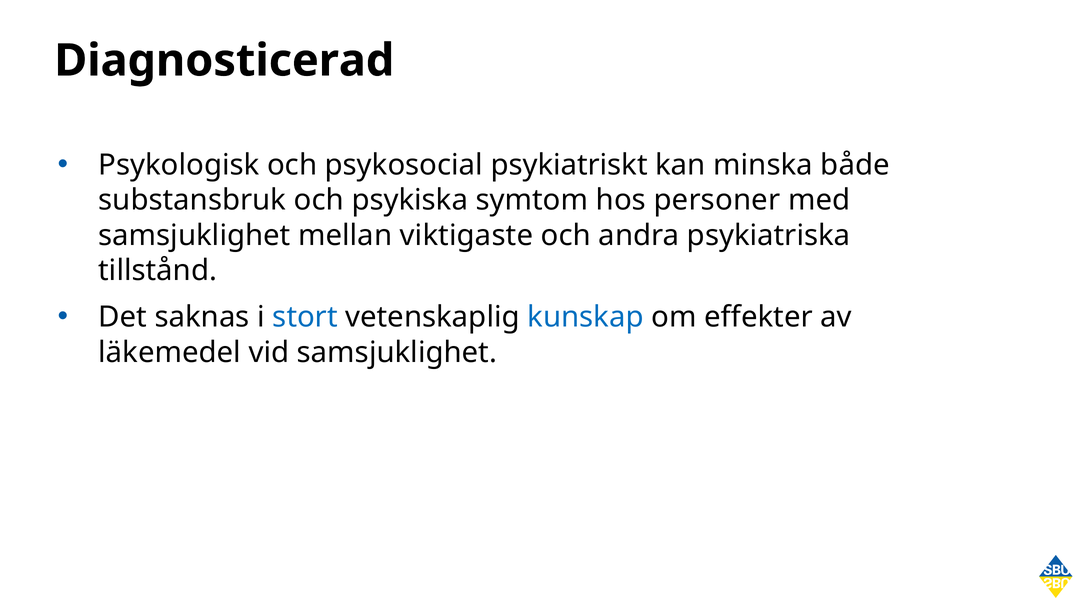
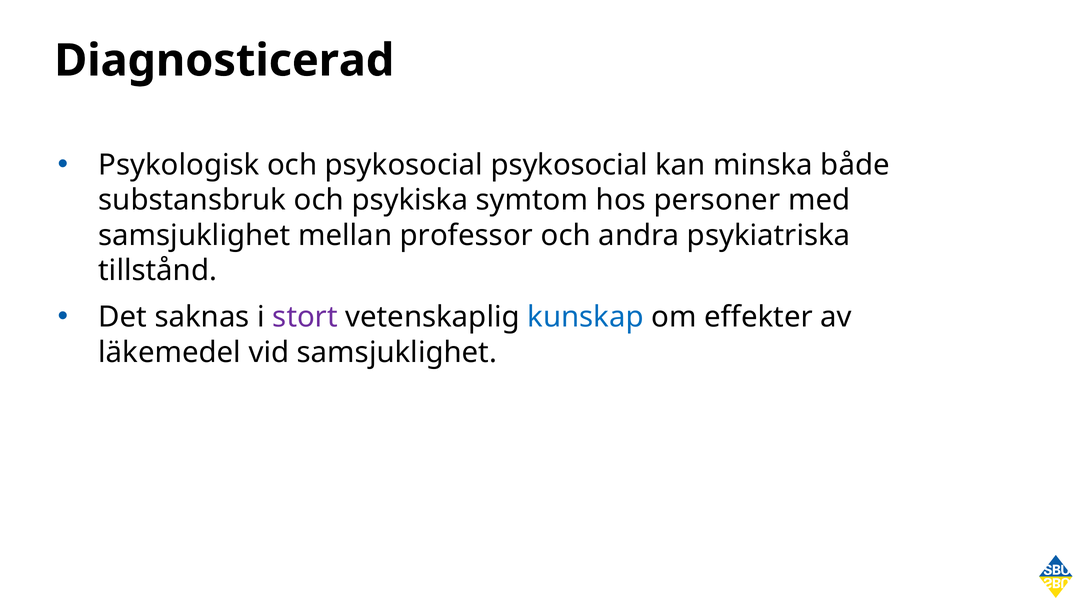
psykosocial psykiatriskt: psykiatriskt -> psykosocial (569, 165)
viktigaste: viktigaste -> professor (466, 236)
stort colour: blue -> purple (305, 317)
